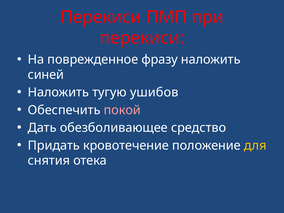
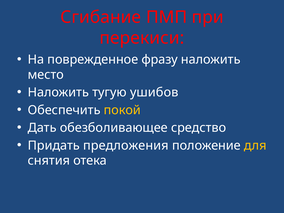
Перекиси: Перекиси -> Сгибание (101, 17)
синей: синей -> место (46, 75)
покой colour: pink -> yellow (122, 110)
кровотечение: кровотечение -> предложения (126, 145)
